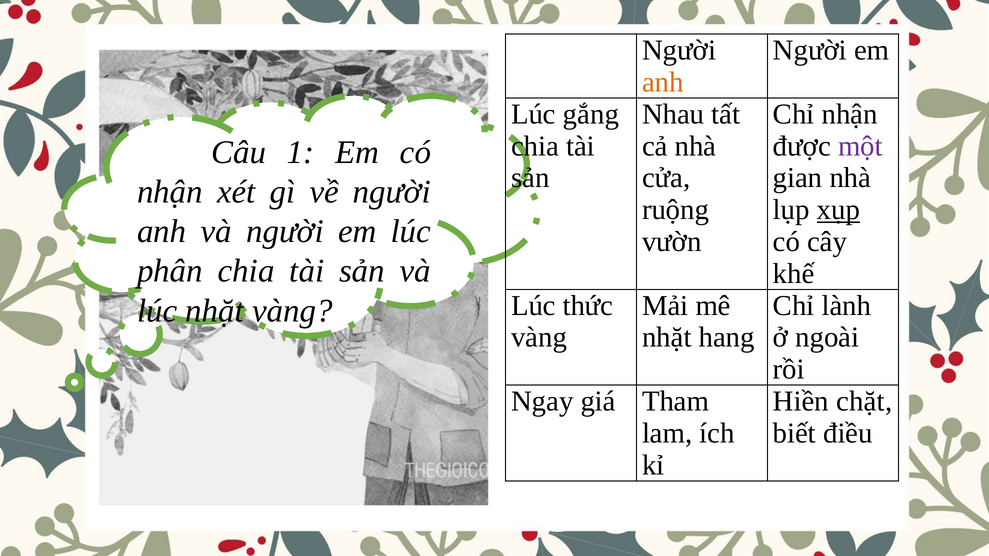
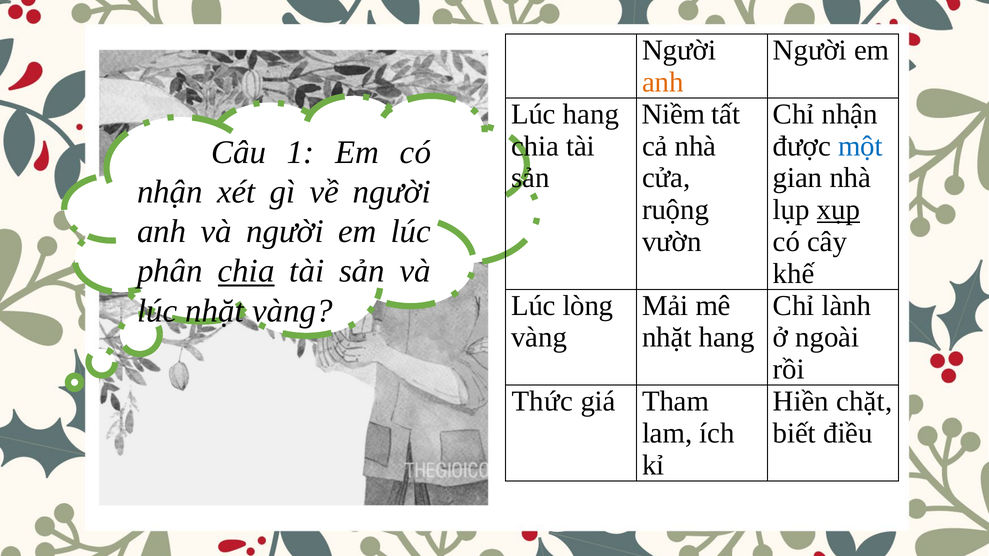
Lúc gắng: gắng -> hang (591, 114)
Nhau: Nhau -> Niềm (673, 114)
một colour: purple -> blue (860, 146)
chia underline: none -> present (246, 271)
thức: thức -> lòng (588, 306)
Ngay: Ngay -> Thức (542, 402)
